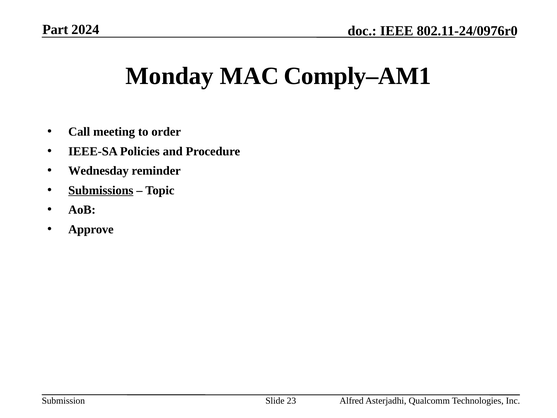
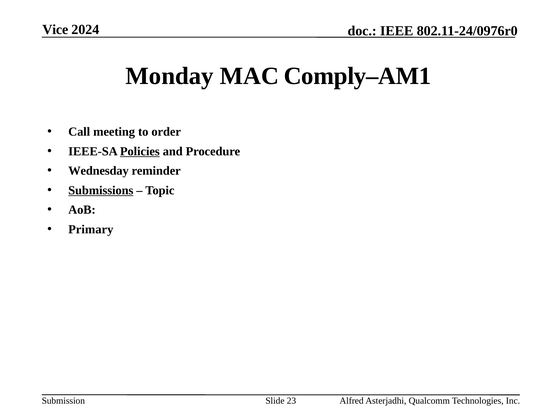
Part: Part -> Vice (55, 30)
Policies underline: none -> present (140, 151)
Approve: Approve -> Primary (91, 229)
